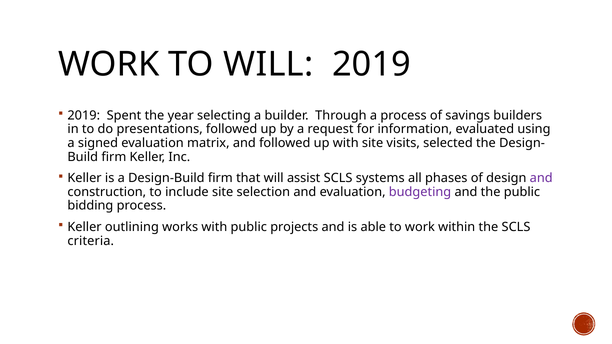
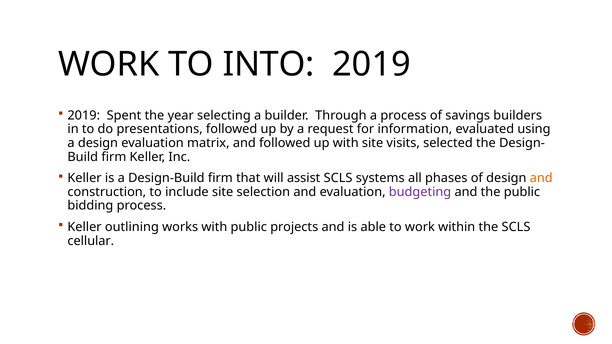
TO WILL: WILL -> INTO (269, 65)
a signed: signed -> design (98, 143)
and colour: purple -> orange (541, 178)
criteria: criteria -> cellular (91, 241)
